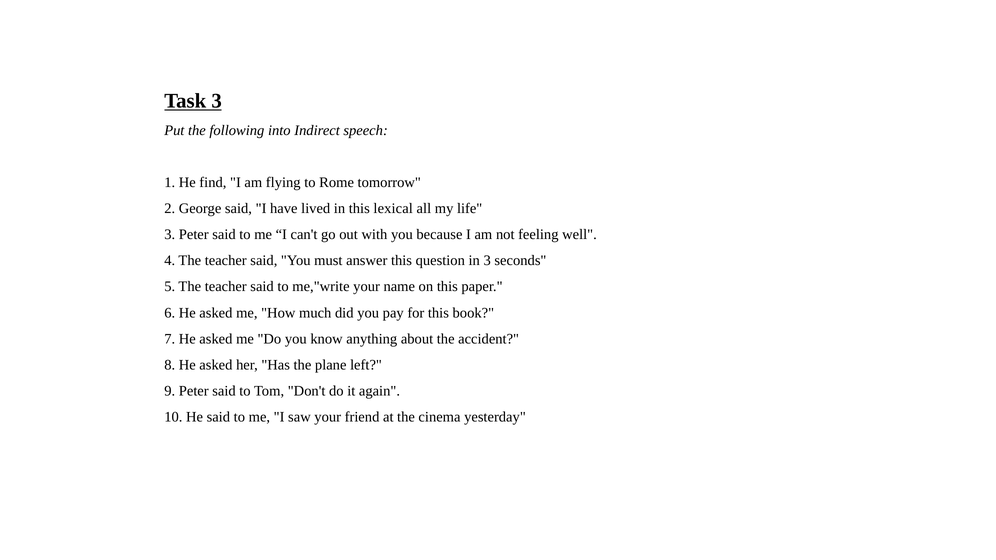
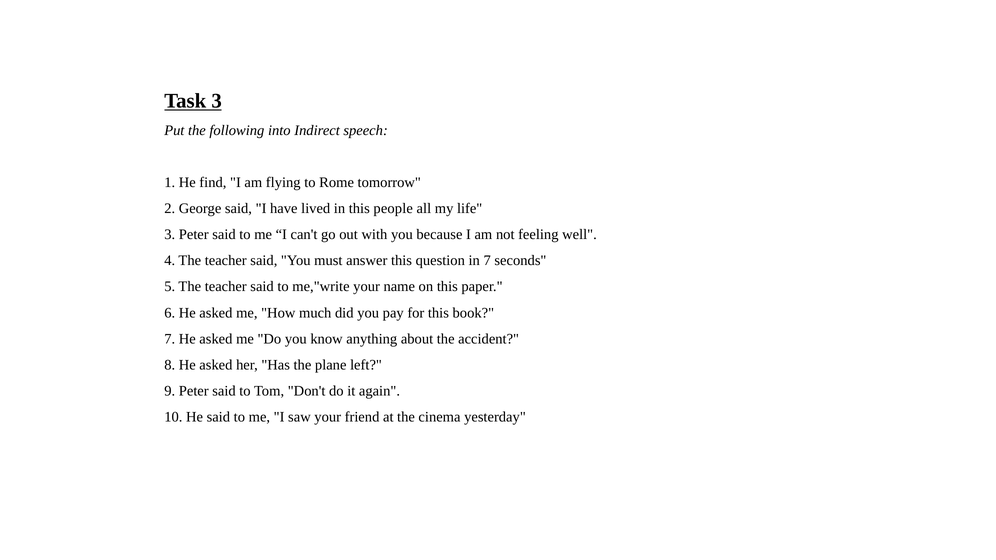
lexical: lexical -> people (393, 209)
in 3: 3 -> 7 (487, 261)
